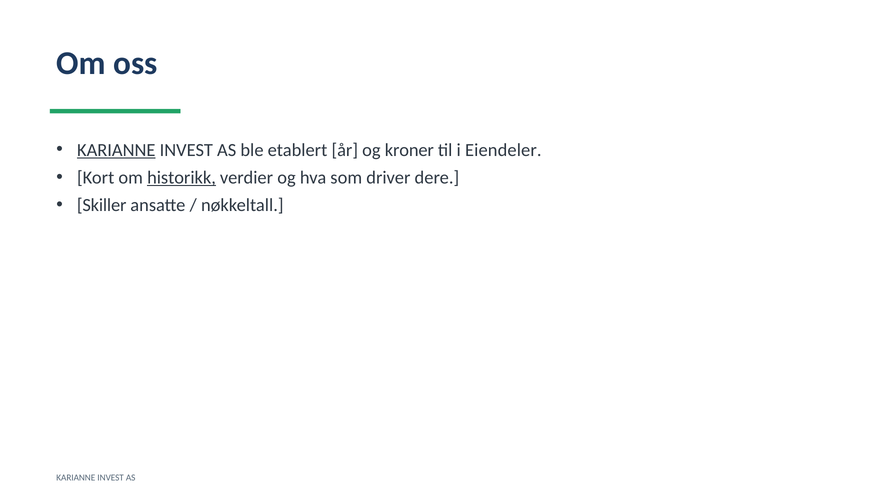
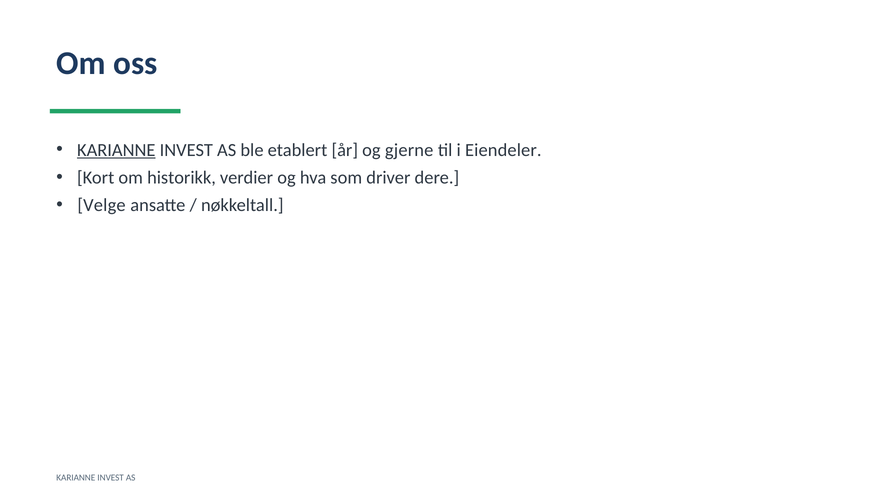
kroner: kroner -> gjerne (409, 150)
historikk underline: present -> none (182, 178)
Skiller: Skiller -> Velge (102, 205)
